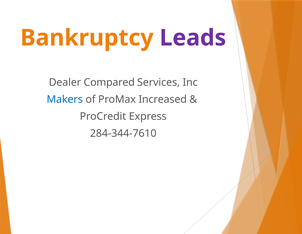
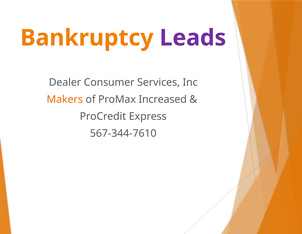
Compared: Compared -> Consumer (109, 82)
Makers colour: blue -> orange (65, 99)
284-344-7610: 284-344-7610 -> 567-344-7610 (123, 133)
